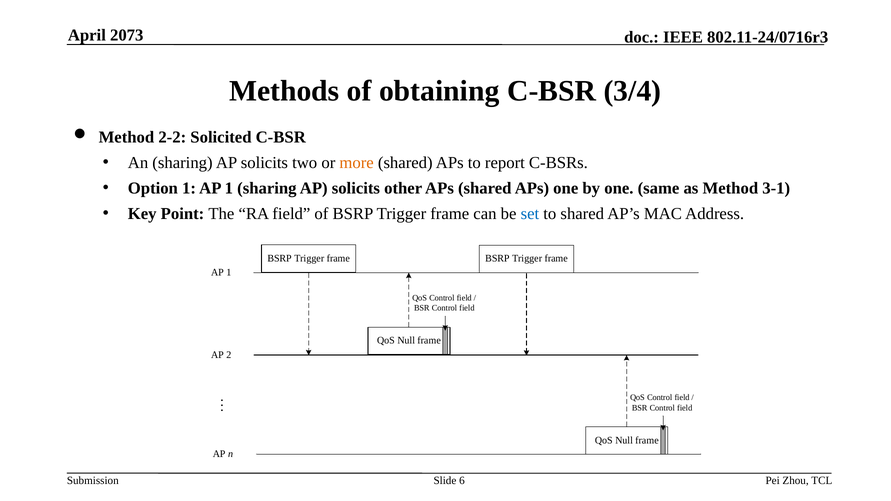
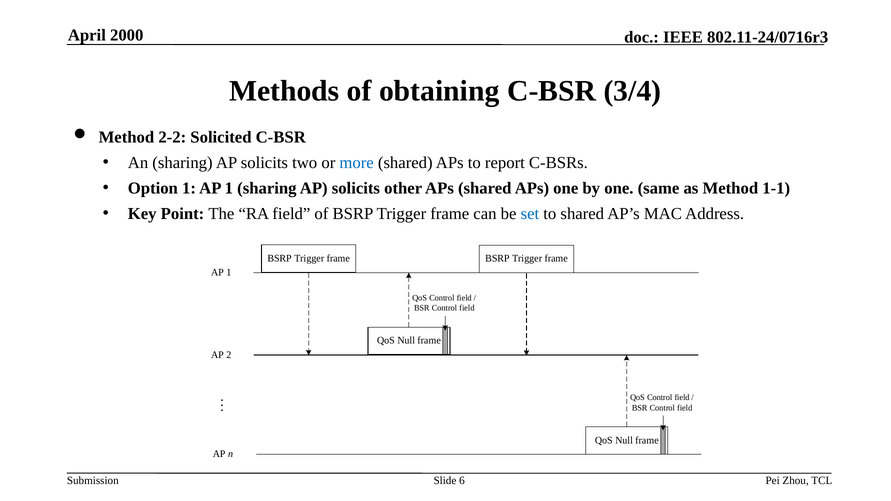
2073: 2073 -> 2000 (127, 35)
more colour: orange -> blue (357, 163)
3-1: 3-1 -> 1-1 (776, 188)
